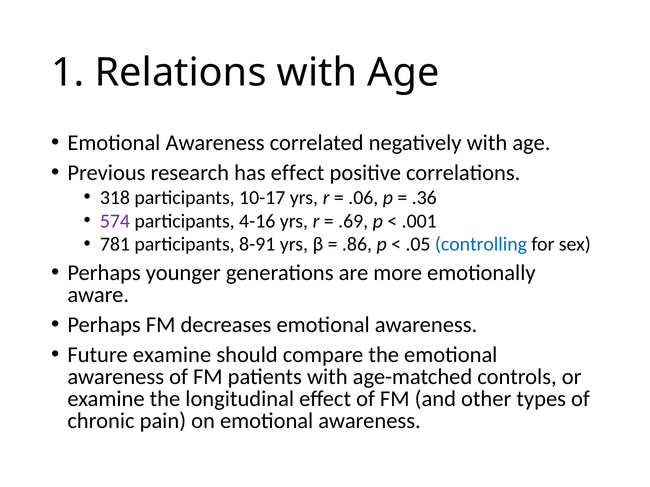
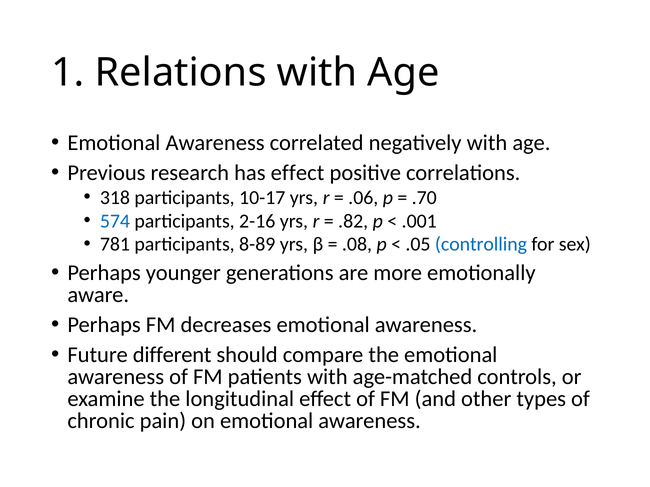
.36: .36 -> .70 (424, 198)
574 colour: purple -> blue (115, 221)
4-16: 4-16 -> 2-16 (257, 221)
.69: .69 -> .82 (353, 221)
8-91: 8-91 -> 8-89 (257, 245)
.86: .86 -> .08 (357, 245)
Future examine: examine -> different (172, 355)
